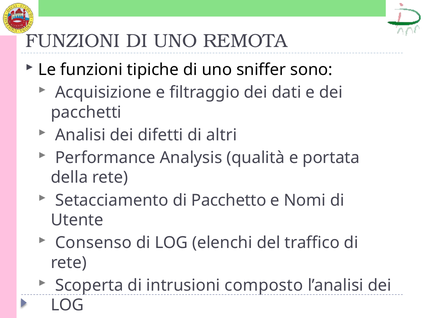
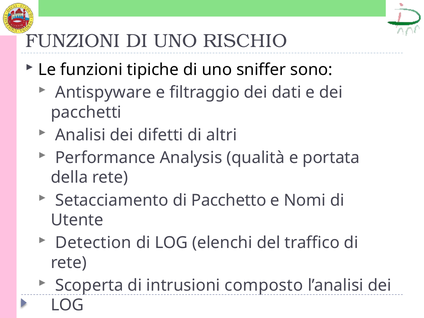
REMOTA: REMOTA -> RISCHIO (245, 41)
Acquisizione: Acquisizione -> Antispyware (103, 92)
Consenso: Consenso -> Detection (93, 243)
